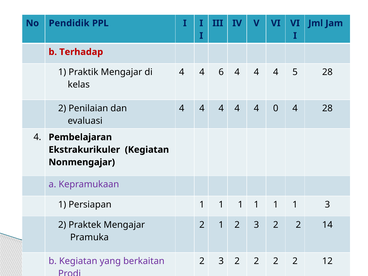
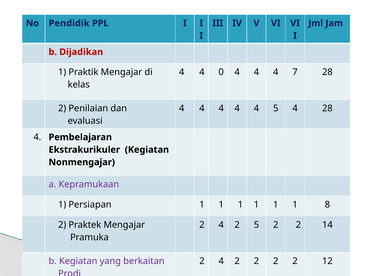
Terhadap: Terhadap -> Dijadikan (81, 52)
6: 6 -> 0 (221, 72)
5: 5 -> 7 (295, 72)
4 0: 0 -> 5 (276, 108)
1 3: 3 -> 8 (327, 205)
1: 1 -> 4 (221, 225)
3: 3 -> 5 (256, 225)
3: 3 -> 4 (221, 261)
